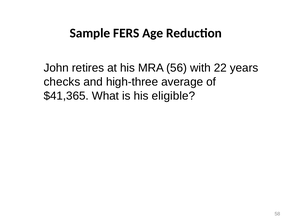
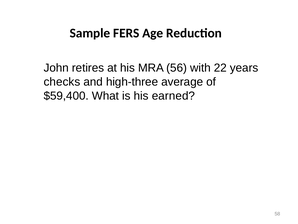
$41,365: $41,365 -> $59,400 (66, 96)
eligible: eligible -> earned (173, 96)
